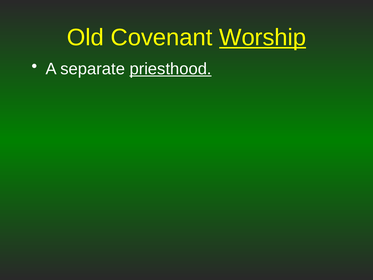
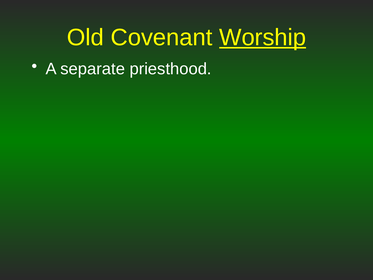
priesthood underline: present -> none (171, 69)
